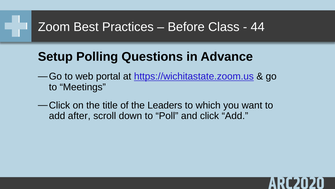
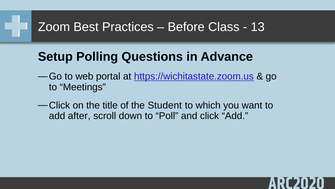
44: 44 -> 13 (258, 27)
Leaders: Leaders -> Student (165, 105)
